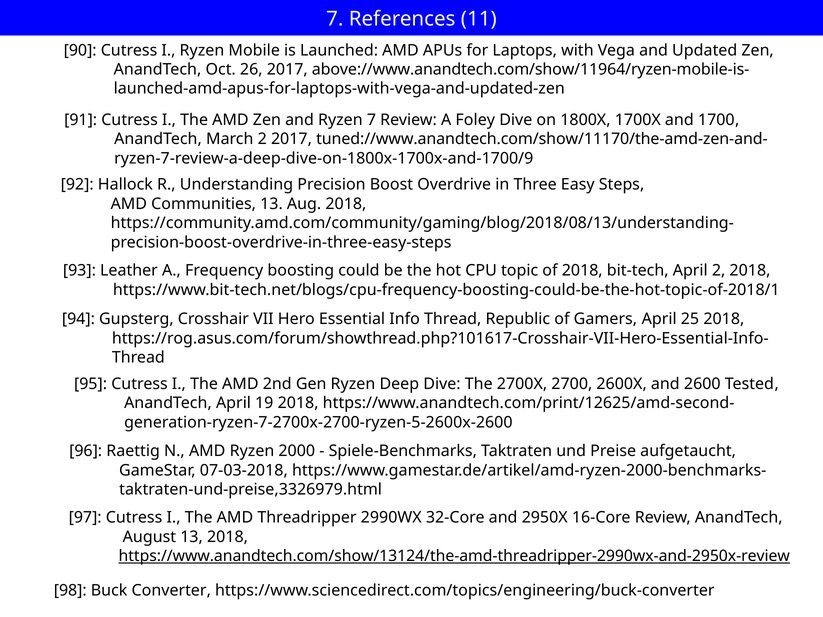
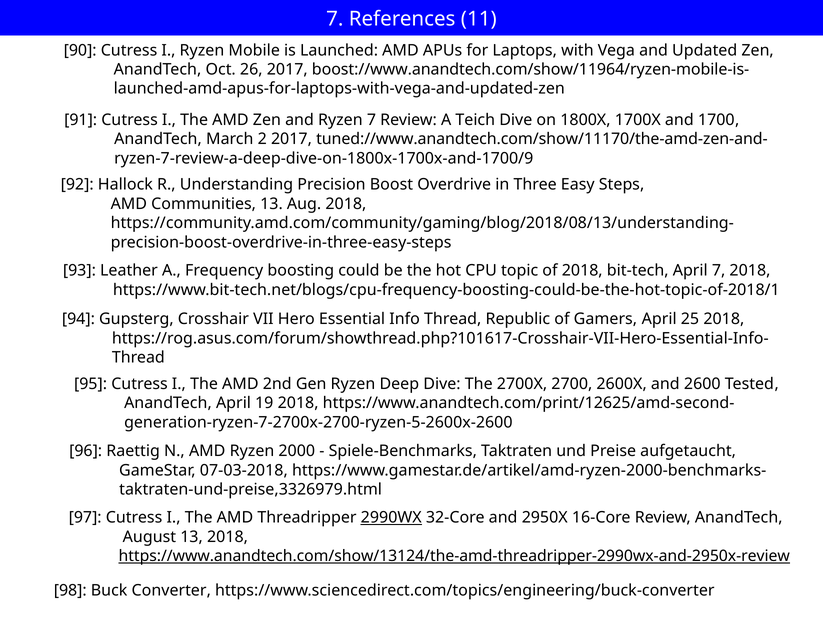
above://www.anandtech.com/show/11964/ryzen-mobile-is-: above://www.anandtech.com/show/11964/ryzen-mobile-is- -> boost://www.anandtech.com/show/11964/ryzen-mobile-is- (531, 70)
Foley: Foley -> Teich (475, 120)
April 2: 2 -> 7 (719, 271)
2990WX underline: none -> present (391, 518)
